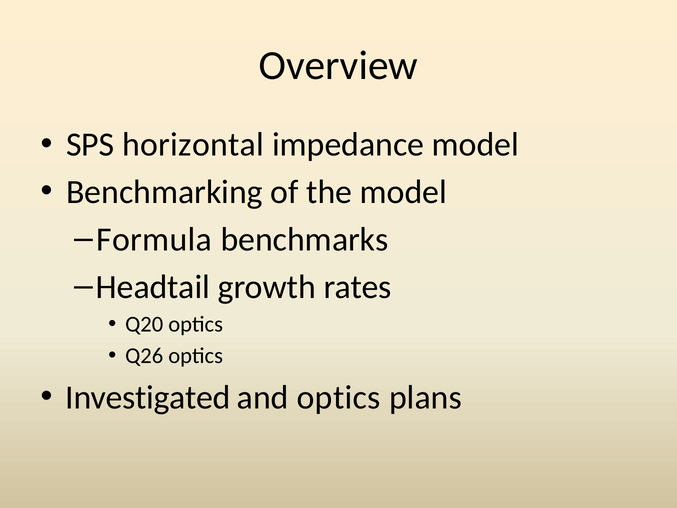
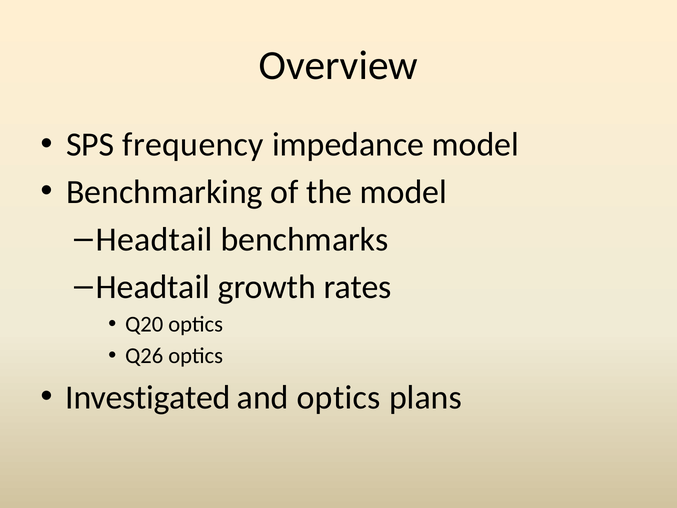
horizontal: horizontal -> frequency (193, 145)
Formula: Formula -> Headtail (154, 239)
